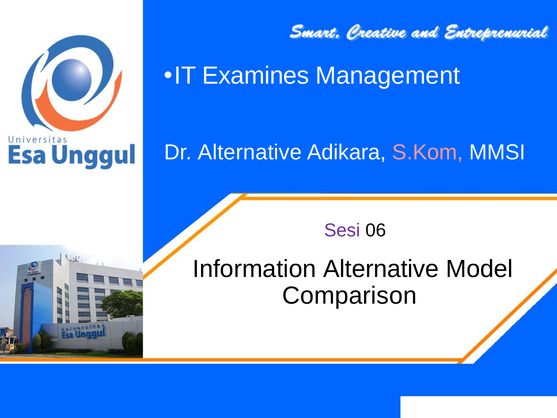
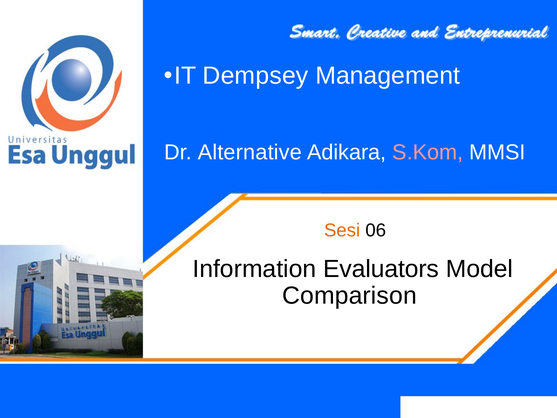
Examines: Examines -> Dempsey (255, 76)
Sesi colour: purple -> orange (342, 230)
Information Alternative: Alternative -> Evaluators (381, 269)
